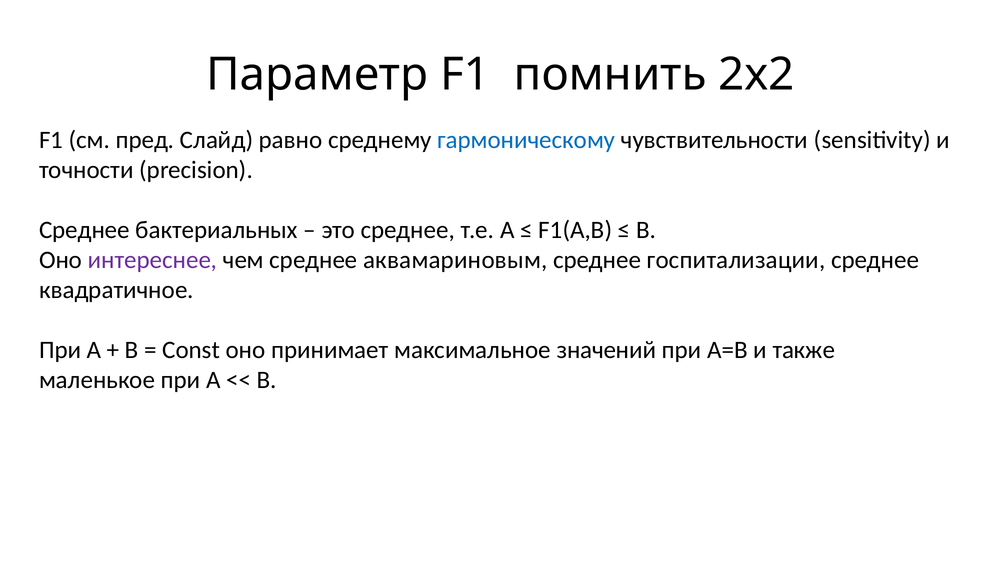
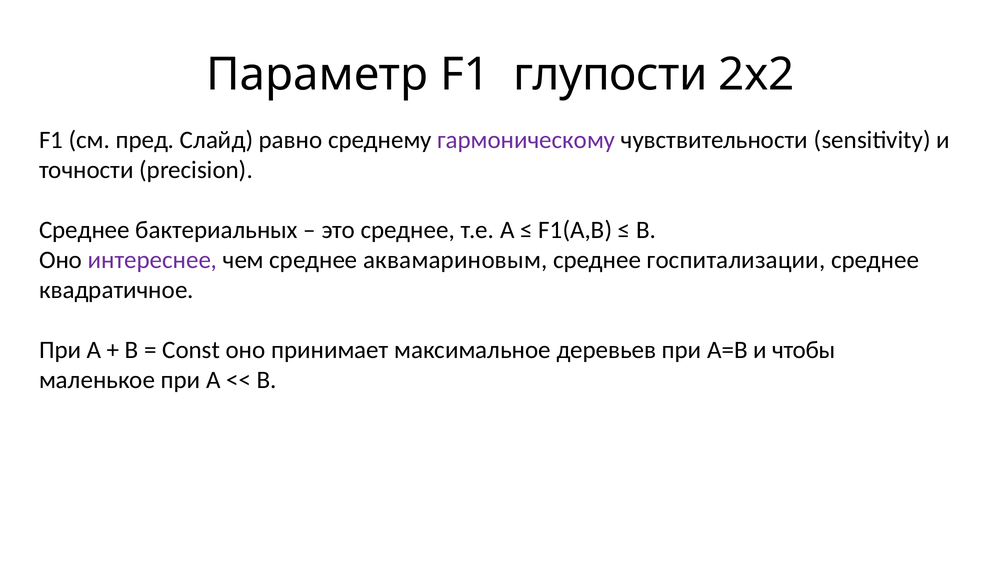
помнить: помнить -> глупости (610, 74)
гармоническому colour: blue -> purple (526, 140)
значений: значений -> деревьев (606, 350)
также: также -> чтобы (804, 350)
